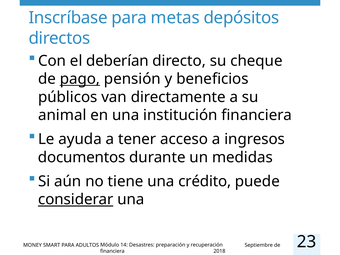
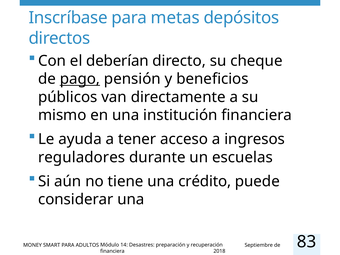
animal: animal -> mismo (62, 115)
documentos: documentos -> reguladores (82, 157)
medidas: medidas -> escuelas (242, 157)
considerar underline: present -> none (76, 199)
23: 23 -> 83 (307, 242)
